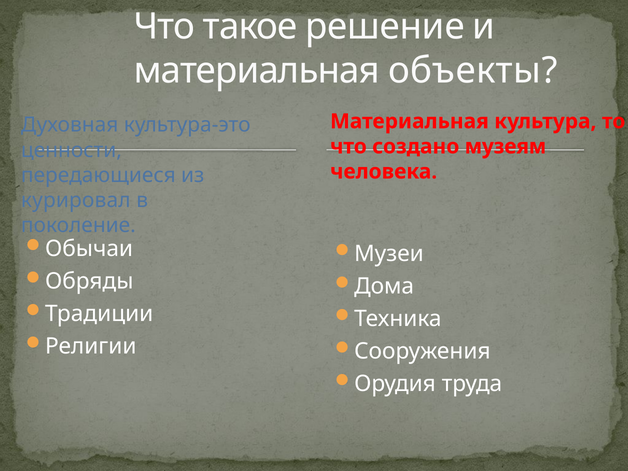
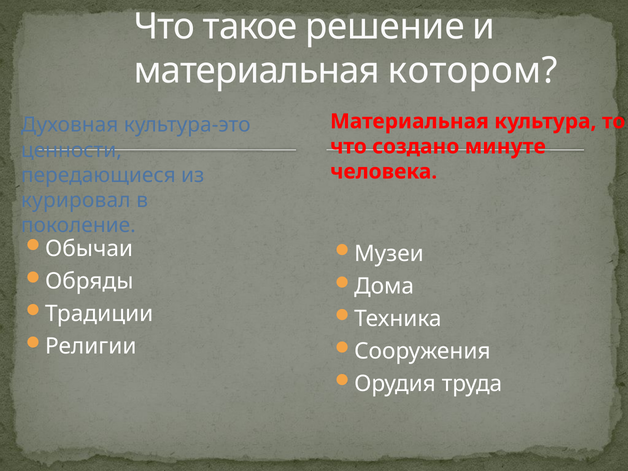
объекты: объекты -> котором (473, 71)
музеям: музеям -> минуте (505, 146)
